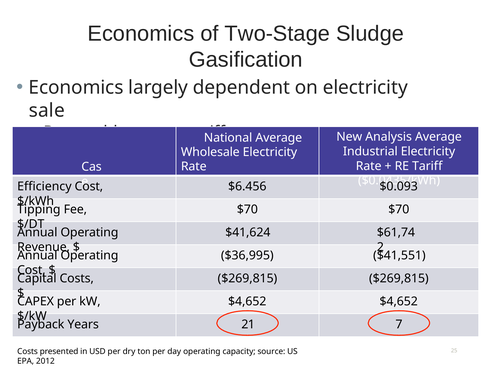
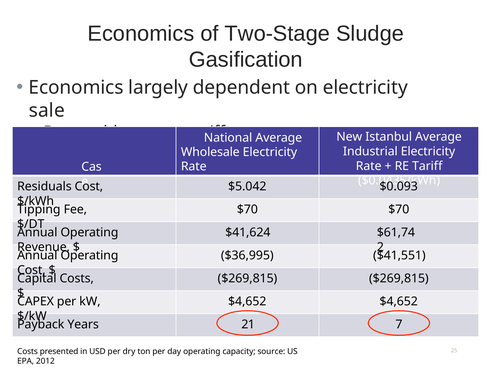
Analysis: Analysis -> Istanbul (389, 137)
Efficiency: Efficiency -> Residuals (44, 187)
$6.456: $6.456 -> $5.042 (247, 187)
